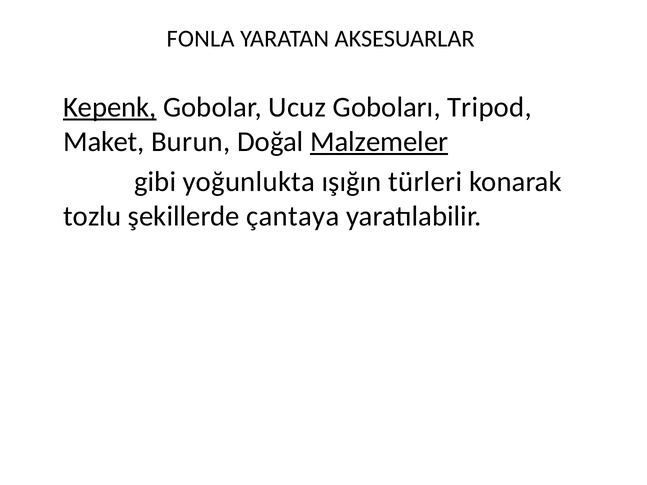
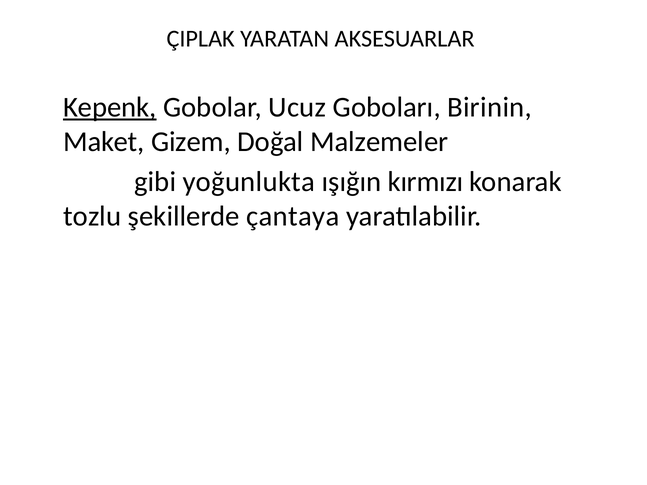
FONLA: FONLA -> ÇIPLAK (201, 39)
Tripod: Tripod -> Birinin (490, 107)
Burun: Burun -> Gizem (191, 142)
Malzemeler underline: present -> none (379, 142)
türleri: türleri -> kırmızı (426, 182)
